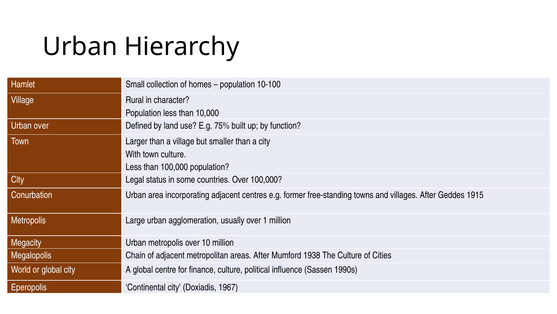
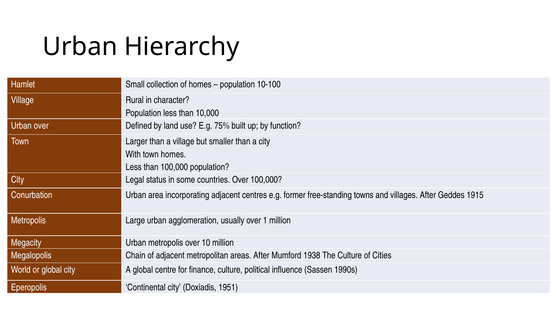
town culture: culture -> homes (173, 154)
1967: 1967 -> 1951 (228, 287)
